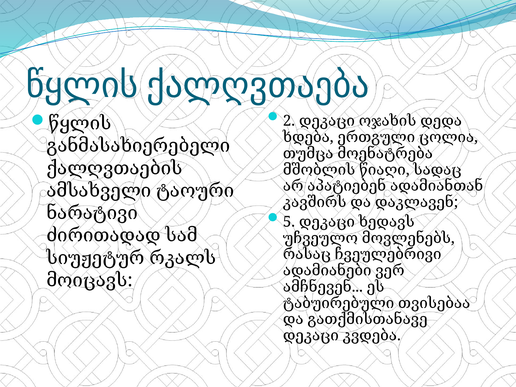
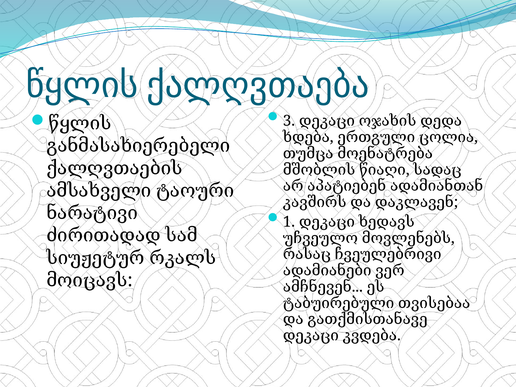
2: 2 -> 3 (289, 121)
5: 5 -> 1 (289, 222)
